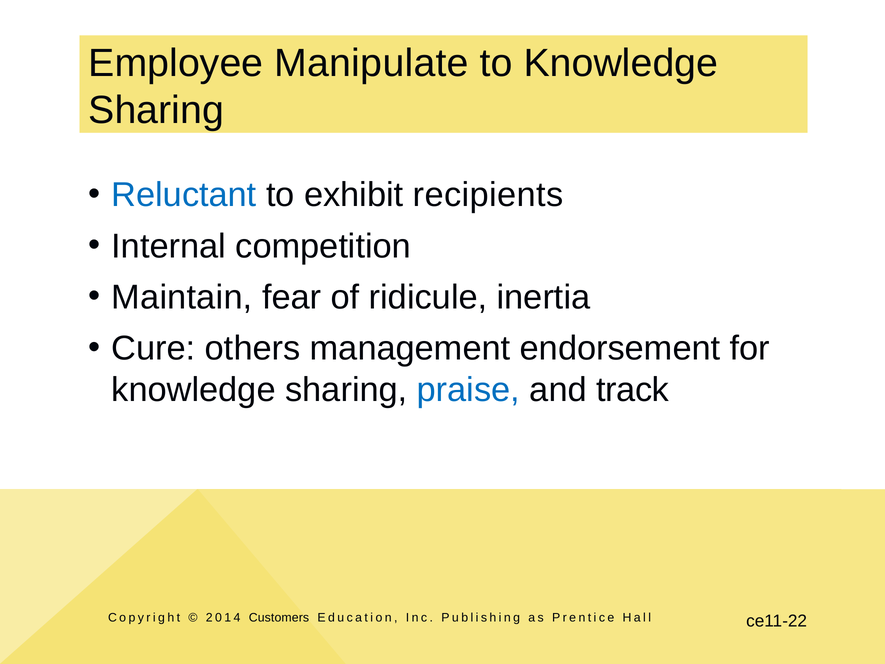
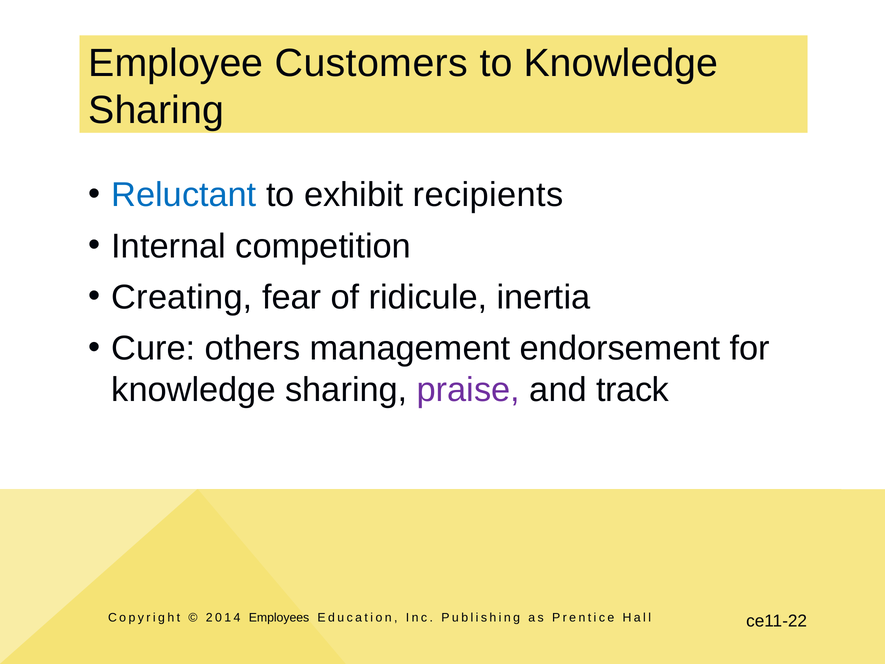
Manipulate: Manipulate -> Customers (371, 63)
Maintain: Maintain -> Creating (182, 297)
praise colour: blue -> purple (468, 390)
Customers: Customers -> Employees (279, 617)
